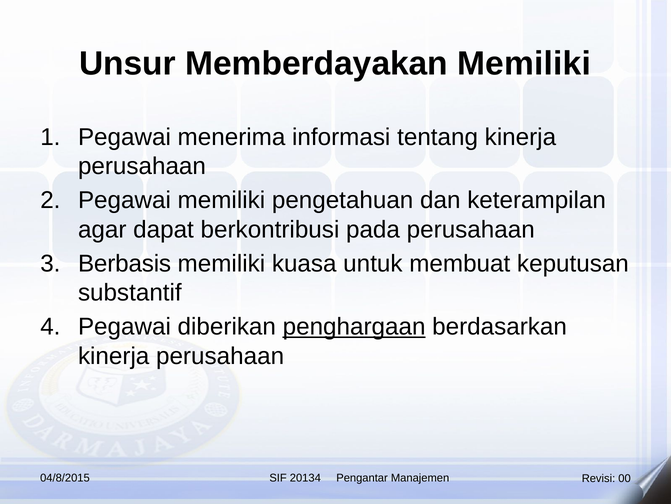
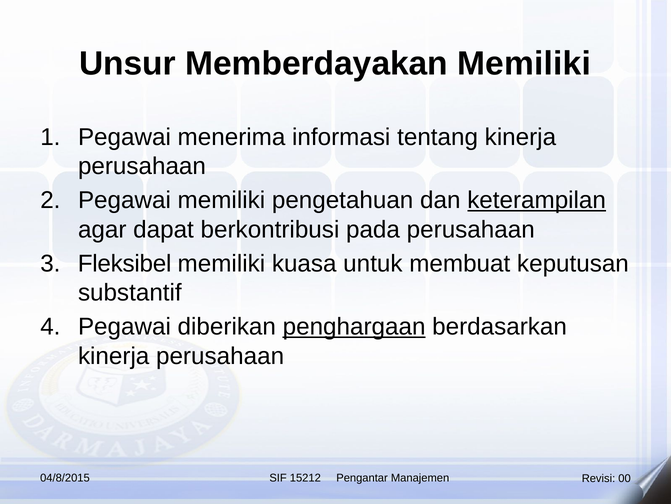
keterampilan underline: none -> present (537, 200)
Berbasis: Berbasis -> Fleksibel (125, 263)
20134: 20134 -> 15212 (305, 477)
